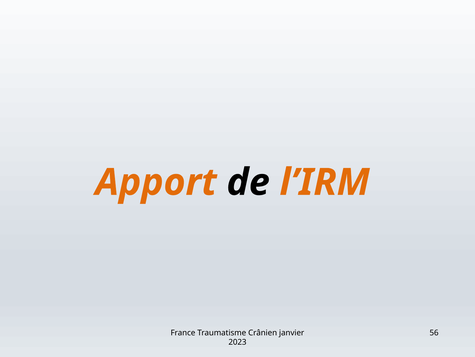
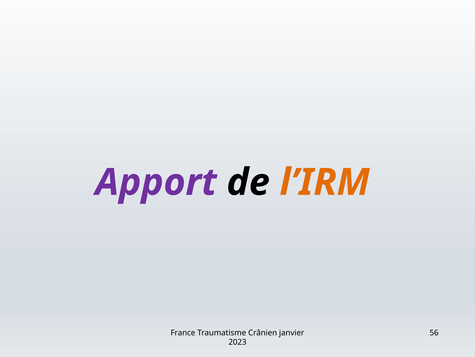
Apport colour: orange -> purple (156, 182)
